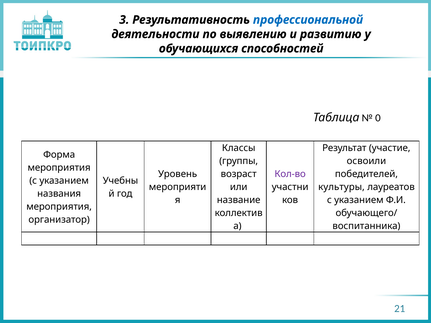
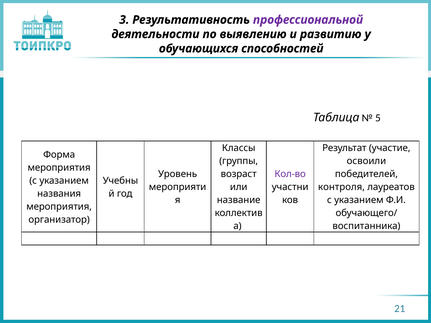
профессиональной colour: blue -> purple (308, 20)
0: 0 -> 5 (378, 118)
культуры: культуры -> контроля (341, 187)
